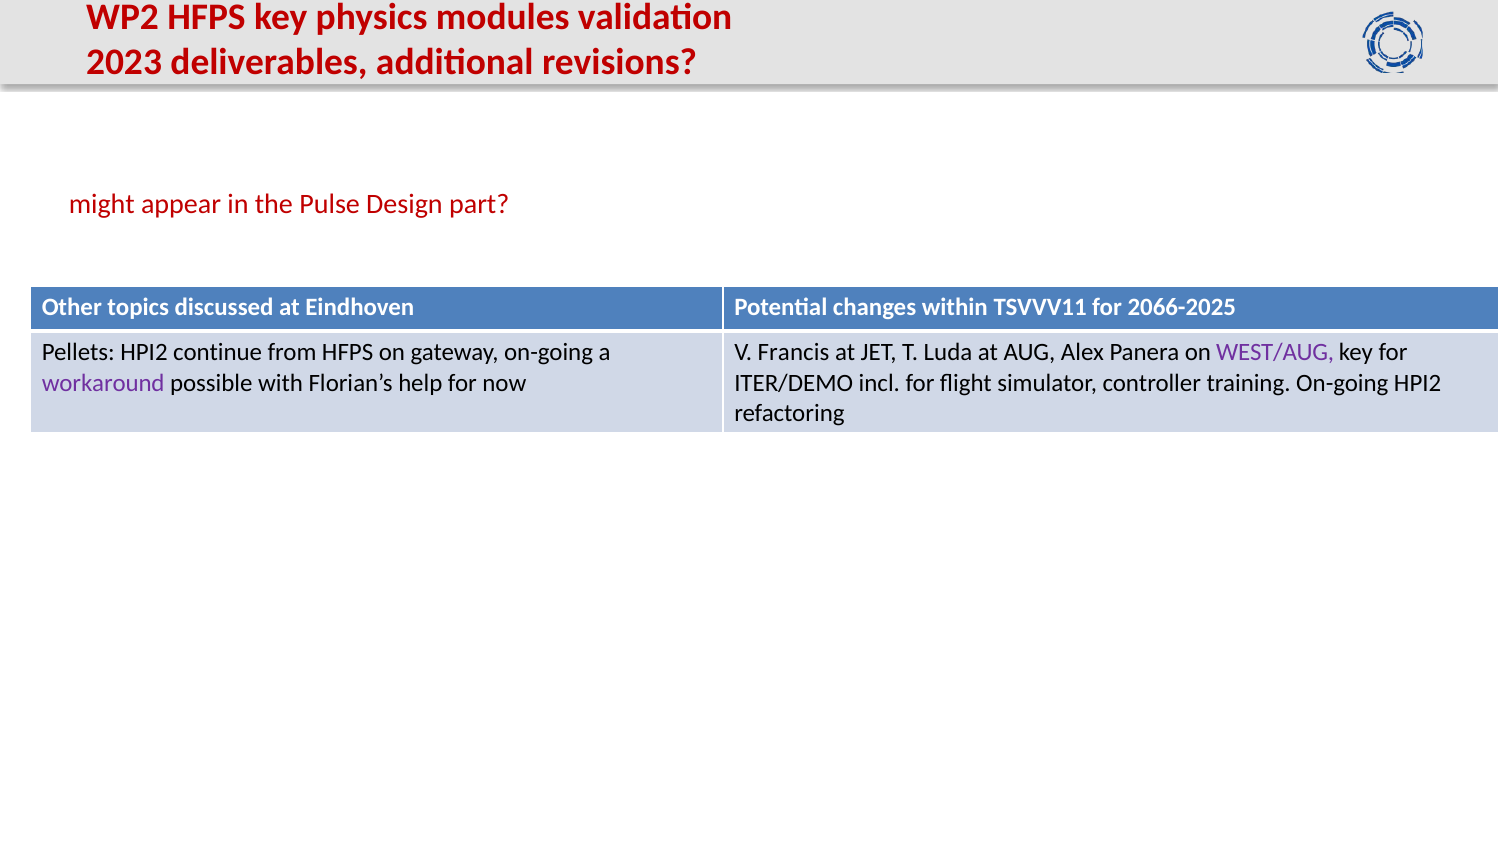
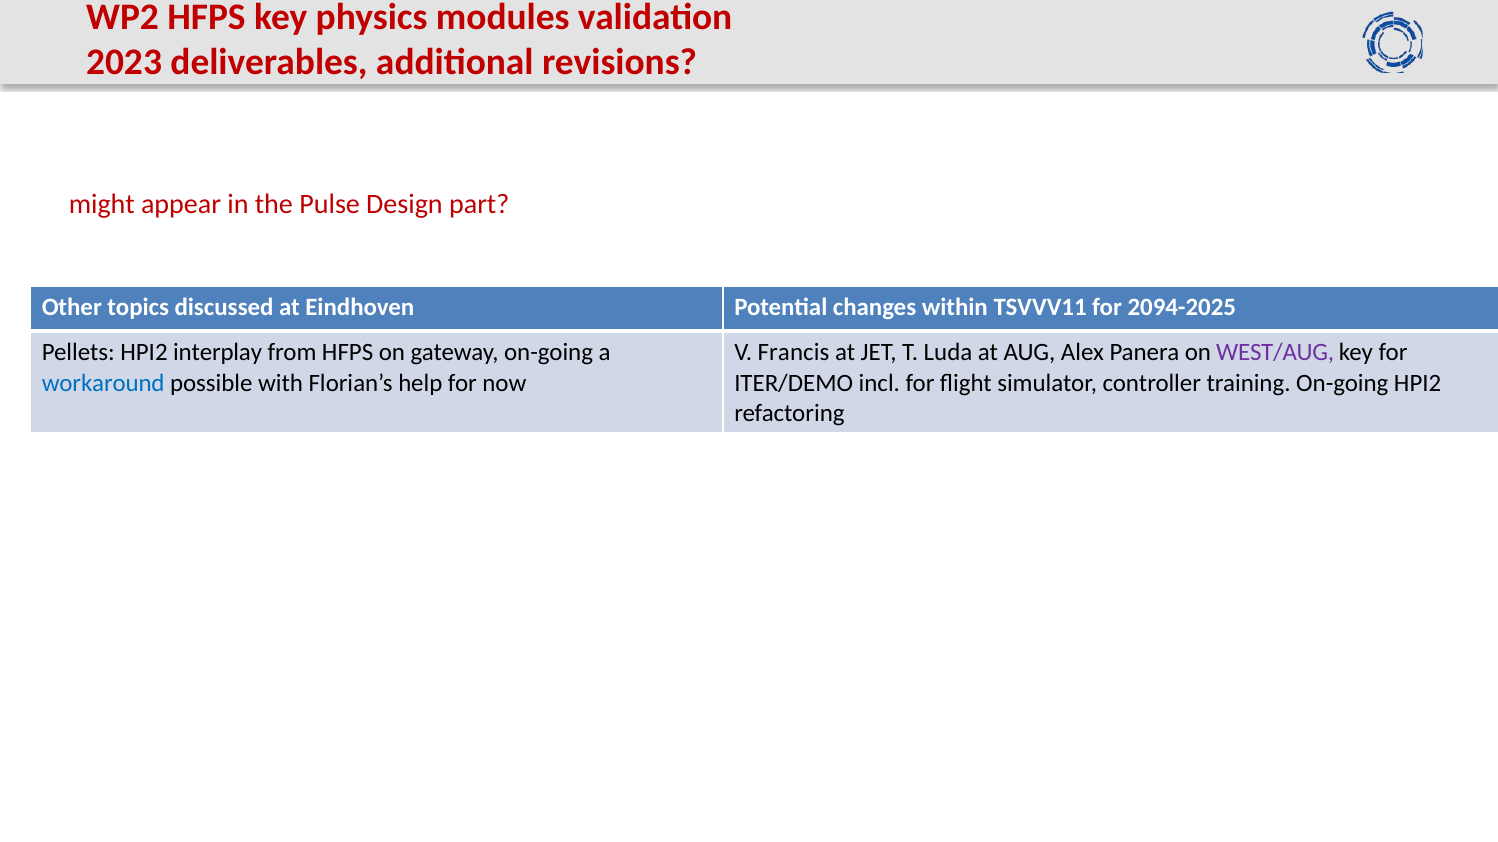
2066-2025: 2066-2025 -> 2094-2025 (1182, 307)
continue: continue -> interplay (218, 353)
workaround colour: purple -> blue (103, 383)
